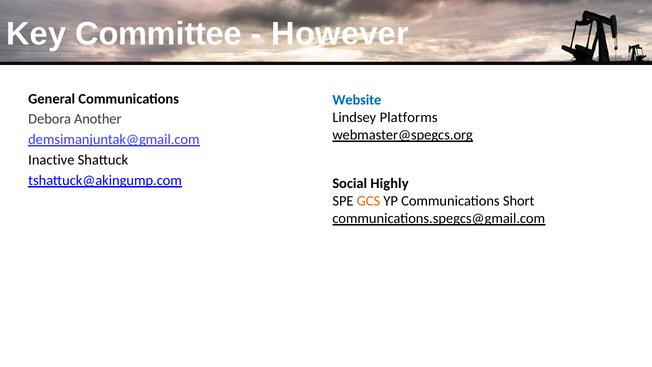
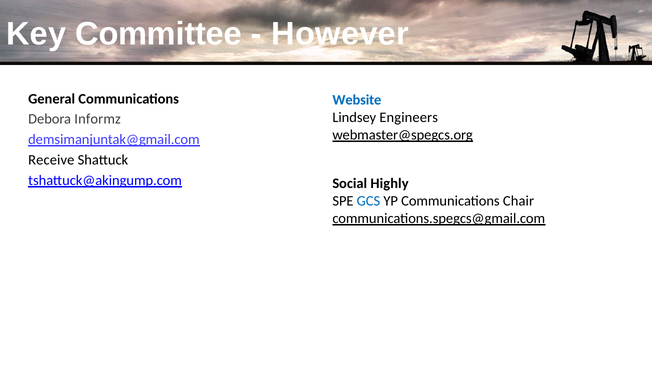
Platforms: Platforms -> Engineers (409, 117)
Another: Another -> Informz (98, 119)
Inactive: Inactive -> Receive (51, 160)
GCS colour: orange -> blue (368, 201)
Short: Short -> Chair (519, 201)
